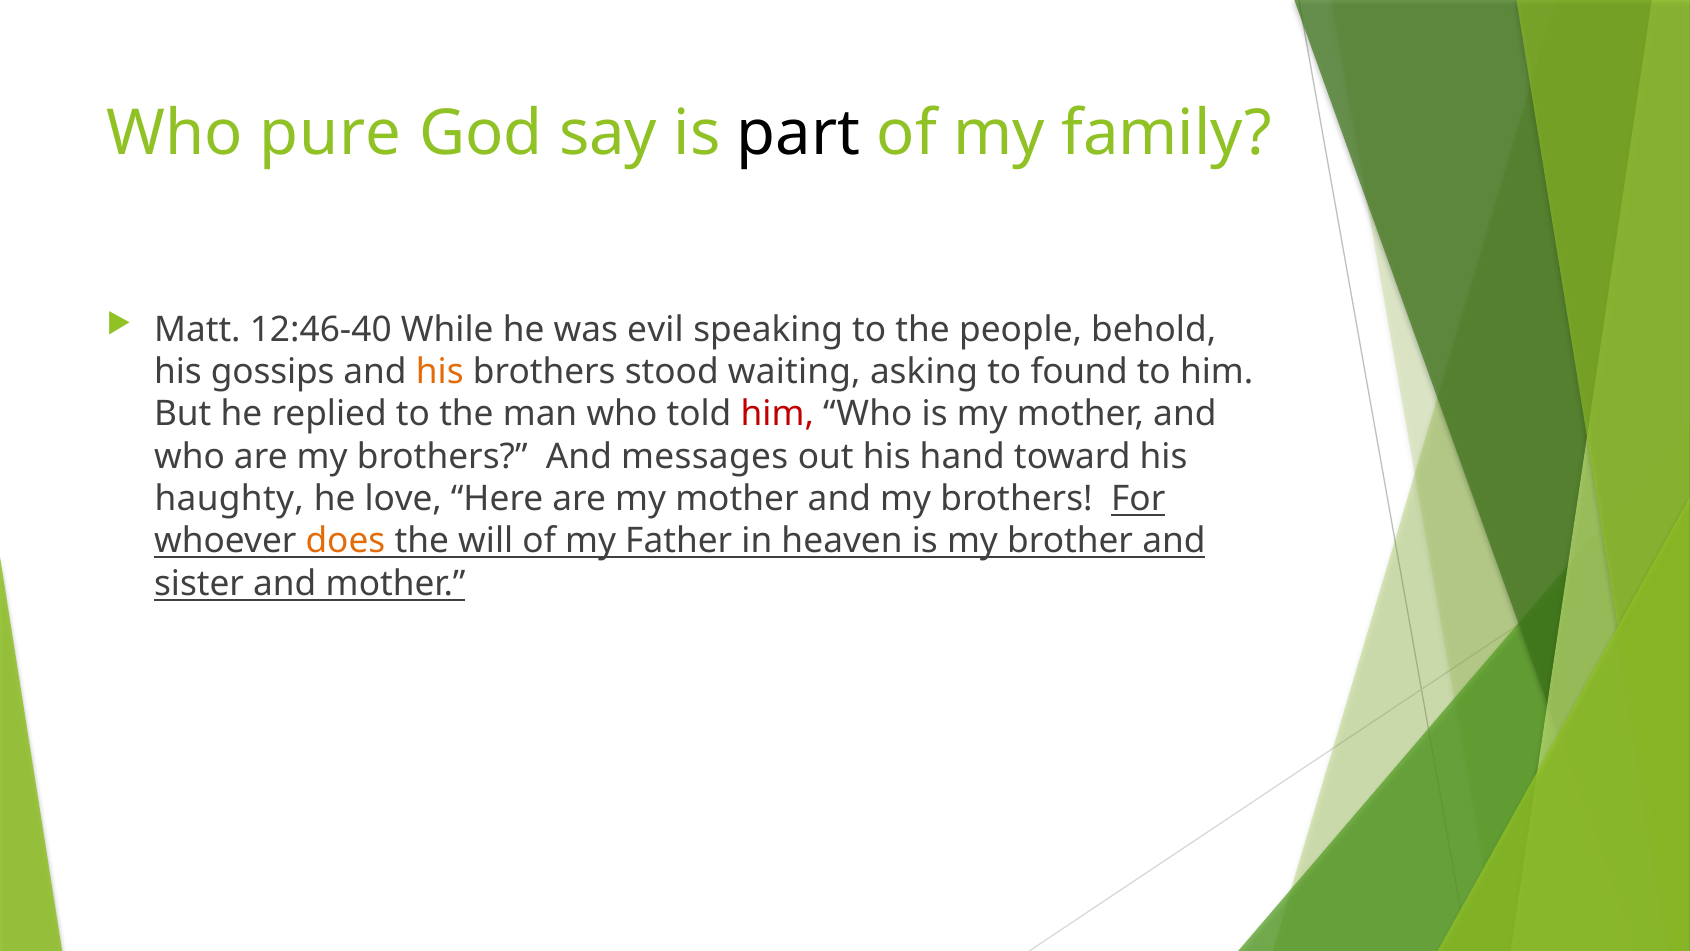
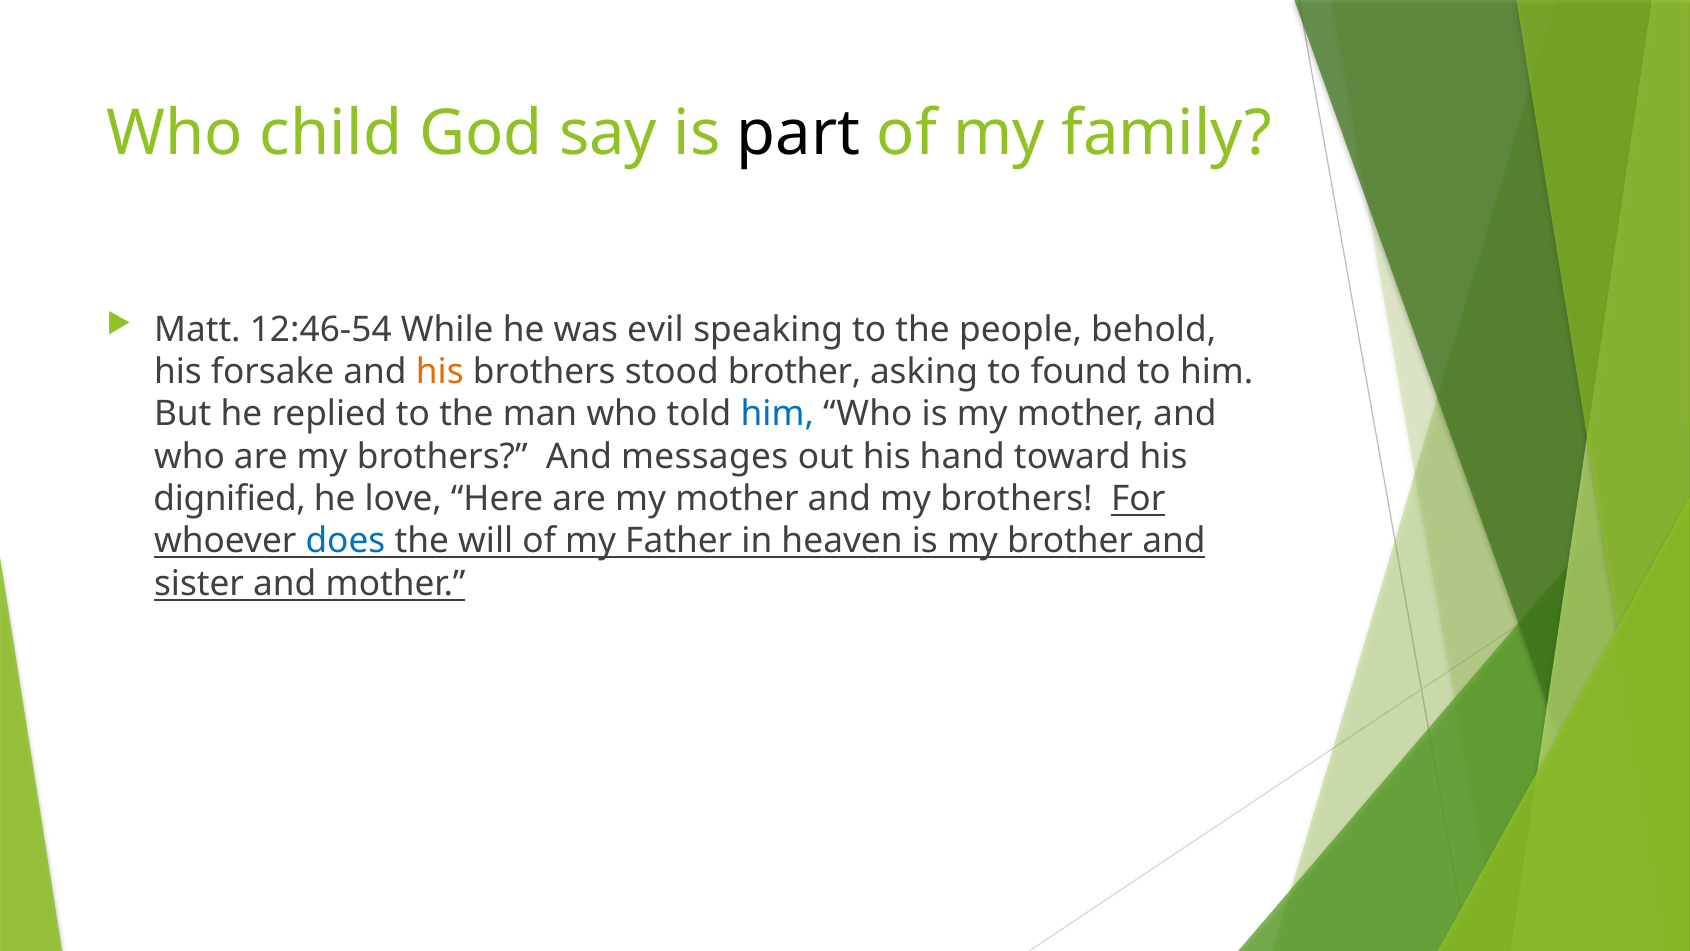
pure: pure -> child (331, 133)
12:46-40: 12:46-40 -> 12:46-54 (321, 329)
gossips: gossips -> forsake (273, 372)
stood waiting: waiting -> brother (795, 372)
him colour: red -> blue (777, 414)
haughty: haughty -> dignified (230, 499)
does colour: orange -> blue (345, 541)
